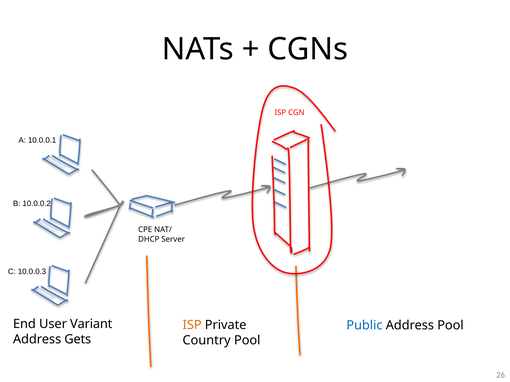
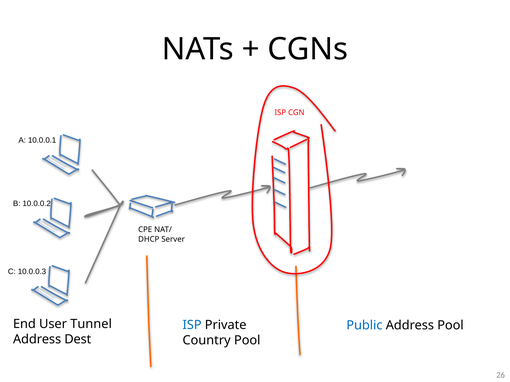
Variant: Variant -> Tunnel (91, 324)
ISP colour: orange -> blue (192, 325)
Gets: Gets -> Dest (78, 340)
